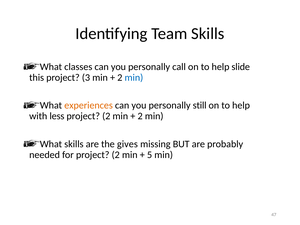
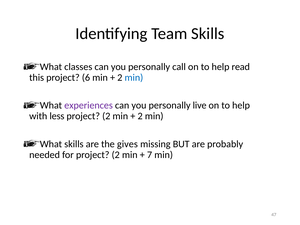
slide: slide -> read (241, 67)
3: 3 -> 6 (86, 78)
experiences colour: orange -> purple (89, 105)
still: still -> live (200, 105)
5: 5 -> 7 (150, 155)
